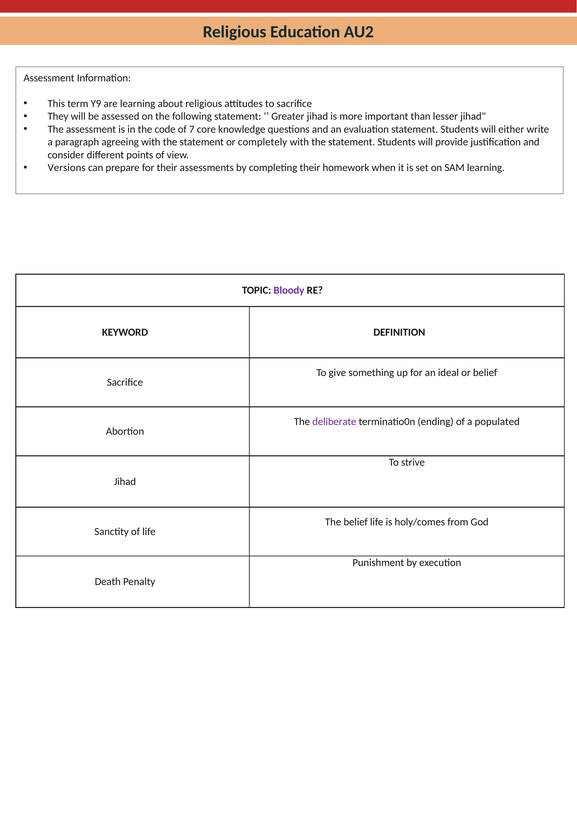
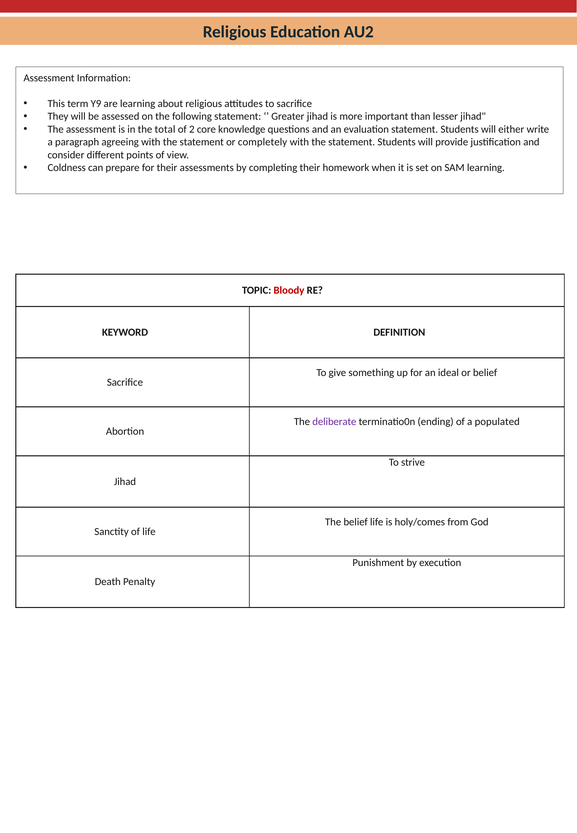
code: code -> total (165, 129)
7: 7 -> 2 (192, 129)
Versions: Versions -> Coldness (67, 168)
Bloody colour: purple -> red (289, 291)
